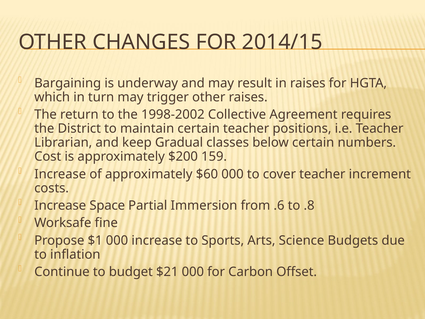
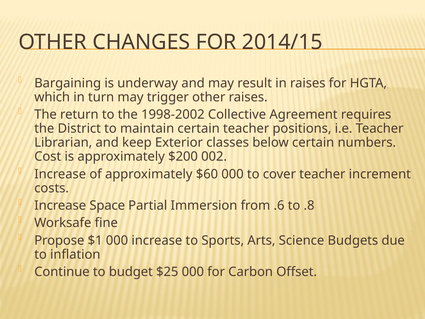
Gradual: Gradual -> Exterior (179, 143)
159: 159 -> 002 (214, 157)
$21: $21 -> $25 (167, 272)
